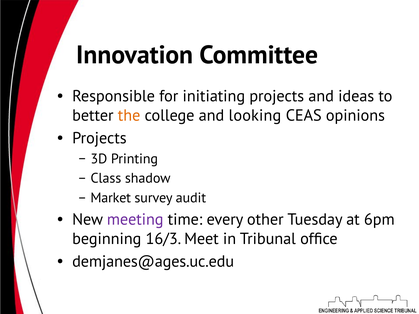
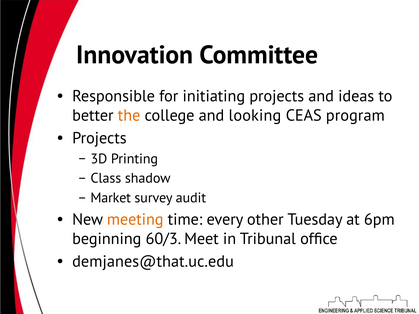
opinions: opinions -> program (355, 116)
meeting colour: purple -> orange (135, 220)
16/3: 16/3 -> 60/3 (163, 239)
demjanes@ages.uc.edu: demjanes@ages.uc.edu -> demjanes@that.uc.edu (153, 262)
